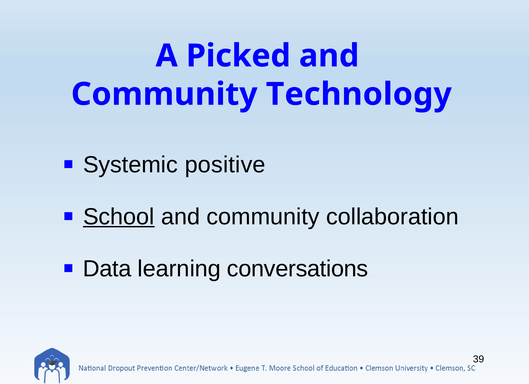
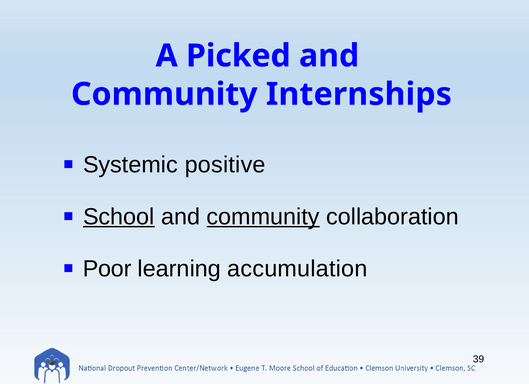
Technology: Technology -> Internships (359, 94)
community underline: none -> present (263, 217)
Data: Data -> Poor (107, 269)
conversations: conversations -> accumulation (297, 269)
